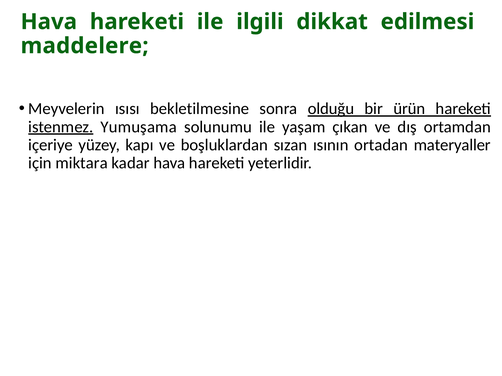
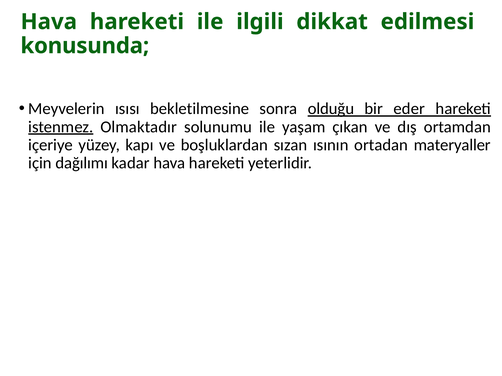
maddelere: maddelere -> konusunda (85, 46)
ürün: ürün -> eder (409, 109)
Yumuşama: Yumuşama -> Olmaktadır (139, 127)
miktara: miktara -> dağılımı (82, 163)
